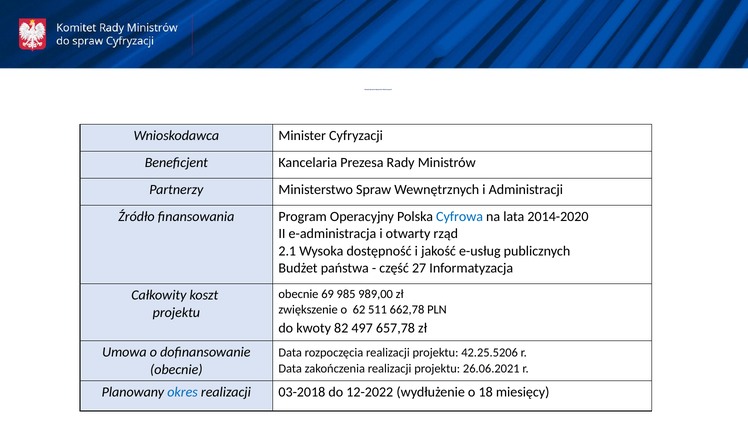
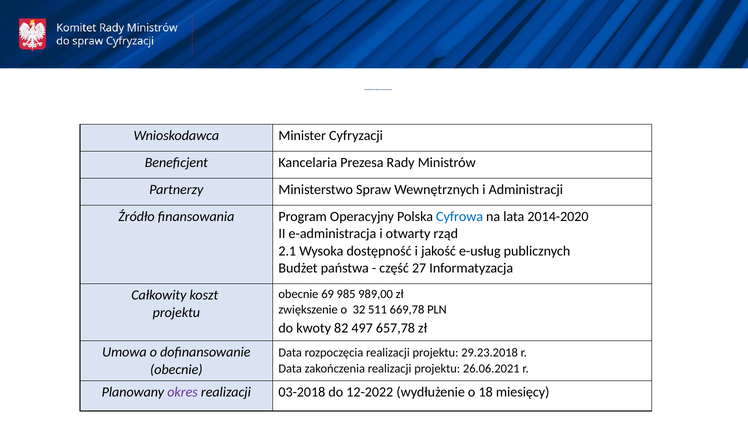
62: 62 -> 32 (359, 309)
662,78: 662,78 -> 669,78 (407, 309)
42.25.5206: 42.25.5206 -> 29.23.2018 (490, 352)
okres colour: blue -> purple (183, 392)
